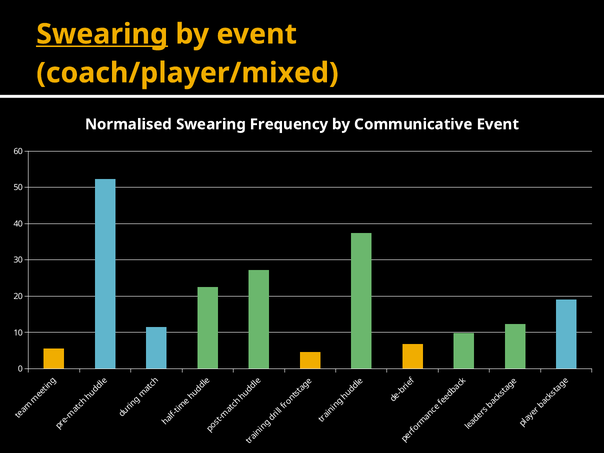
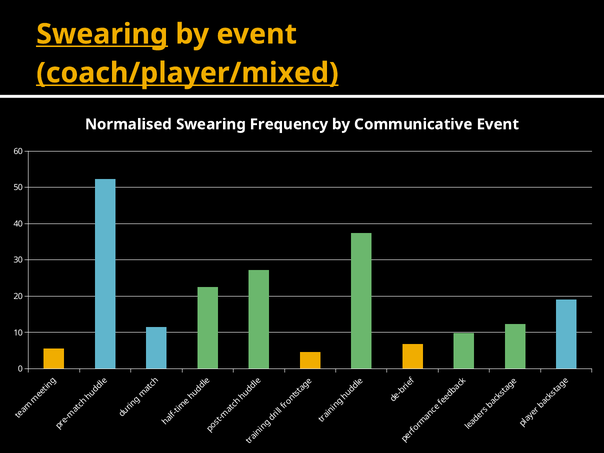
coach/player/mixed underline: none -> present (187, 73)
